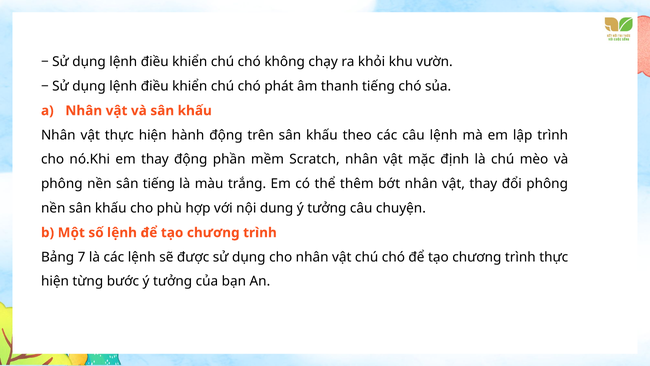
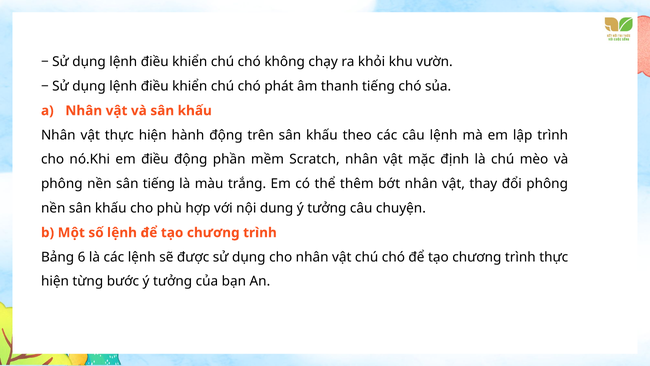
em thay: thay -> điều (155, 159)
7: 7 -> 6 (82, 257)
